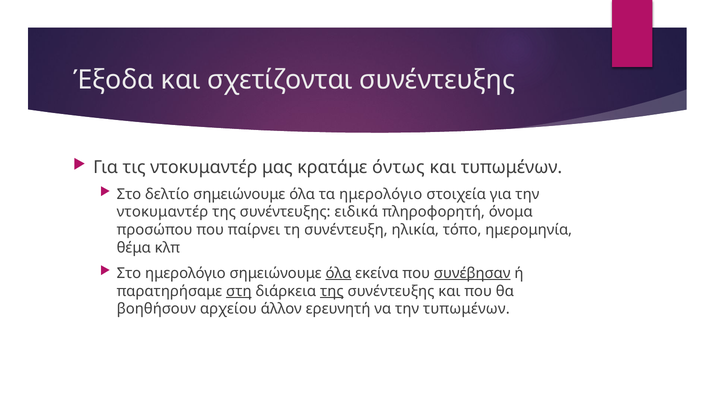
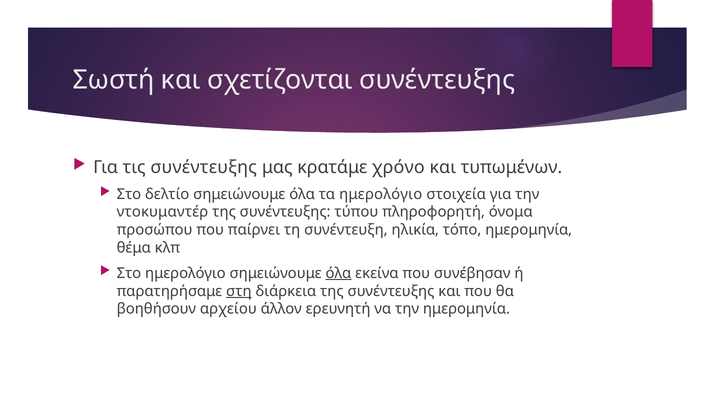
Έξοδα: Έξοδα -> Σωστή (114, 80)
τις ντοκυμαντέρ: ντοκυμαντέρ -> συνέντευξης (204, 167)
όντως: όντως -> χρόνο (398, 167)
ειδικά: ειδικά -> τύπου (356, 212)
συνέβησαν underline: present -> none (472, 273)
της underline: present -> none (332, 291)
την τυπωμένων: τυπωμένων -> ημερομηνία (466, 309)
